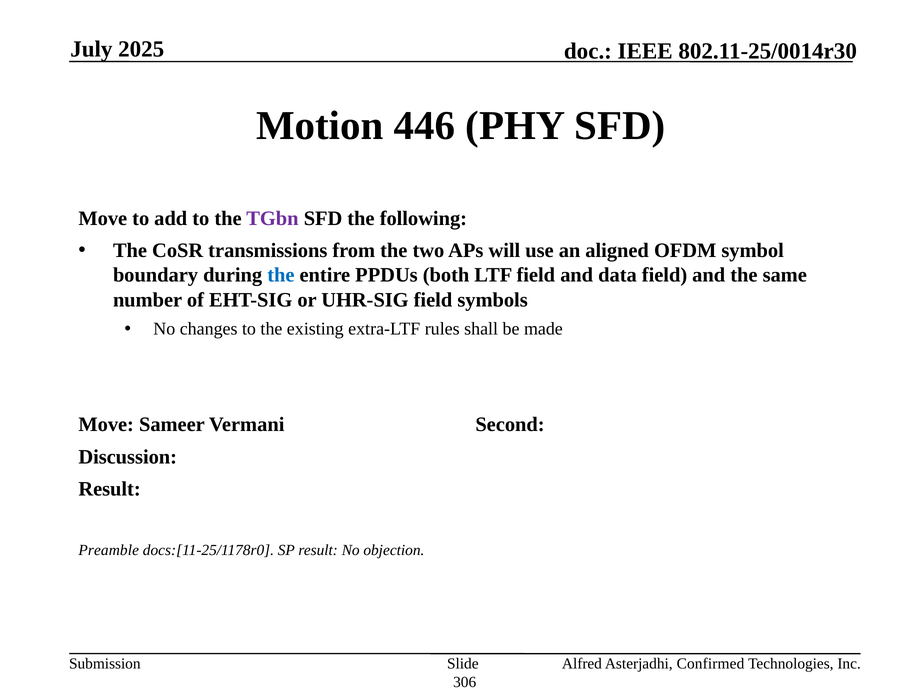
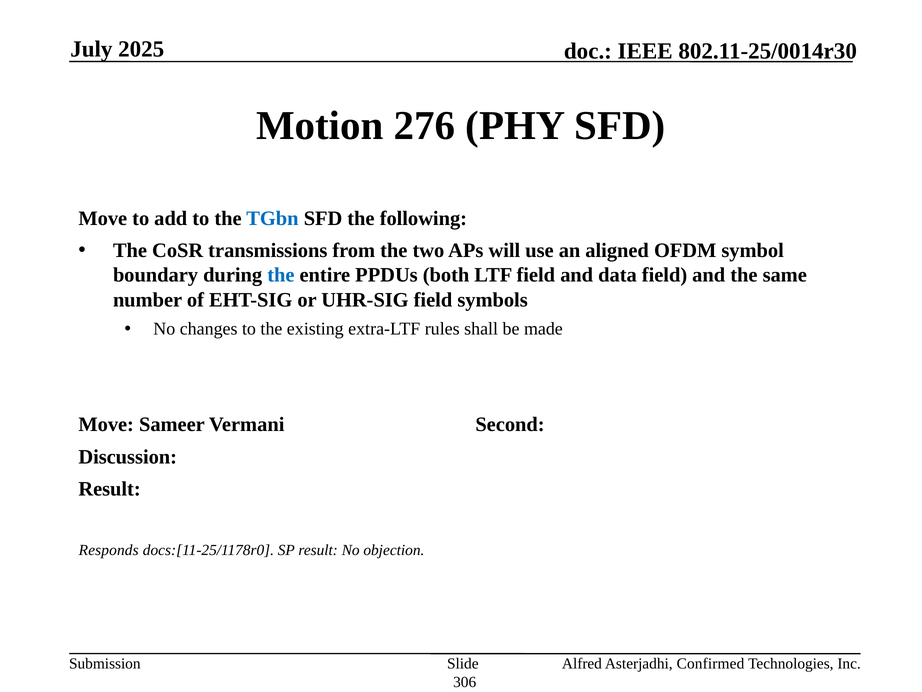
446: 446 -> 276 (424, 126)
TGbn colour: purple -> blue (272, 218)
Preamble: Preamble -> Responds (109, 550)
